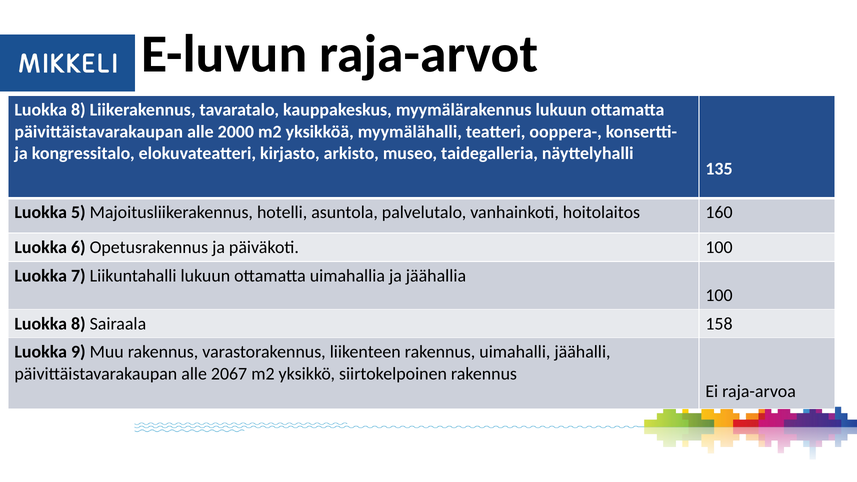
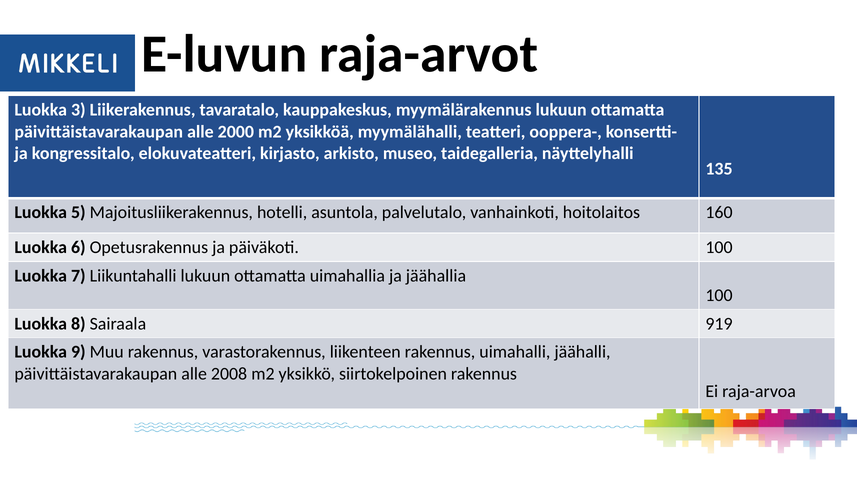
8: 8 -> 3 (78, 110)
158: 158 -> 919 (719, 324)
2067: 2067 -> 2008 (229, 374)
